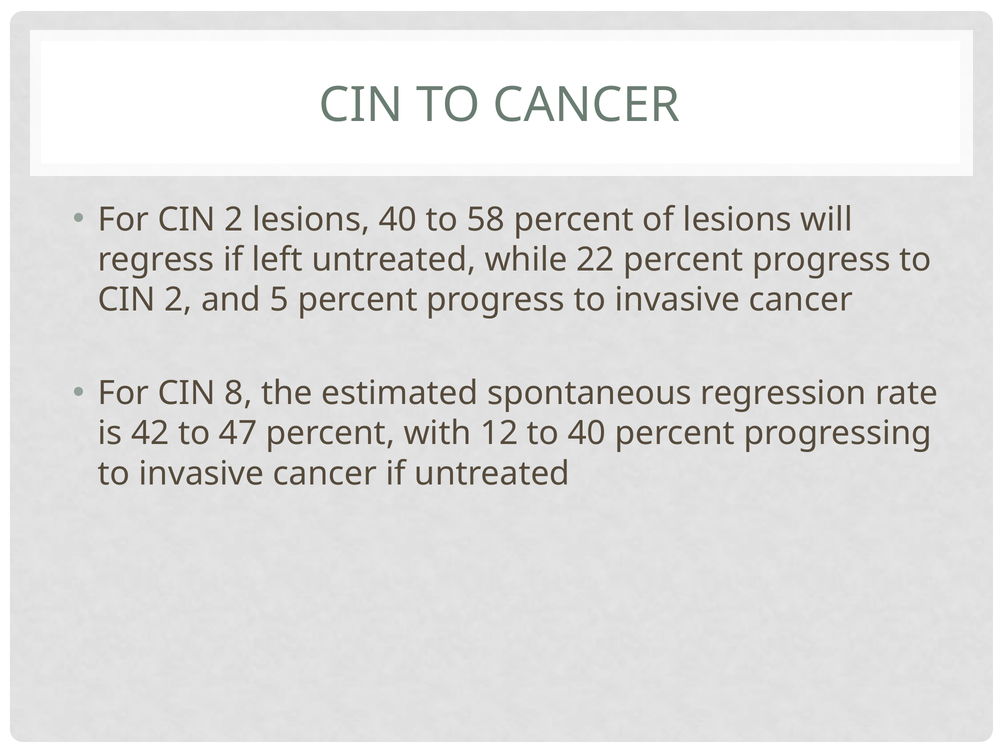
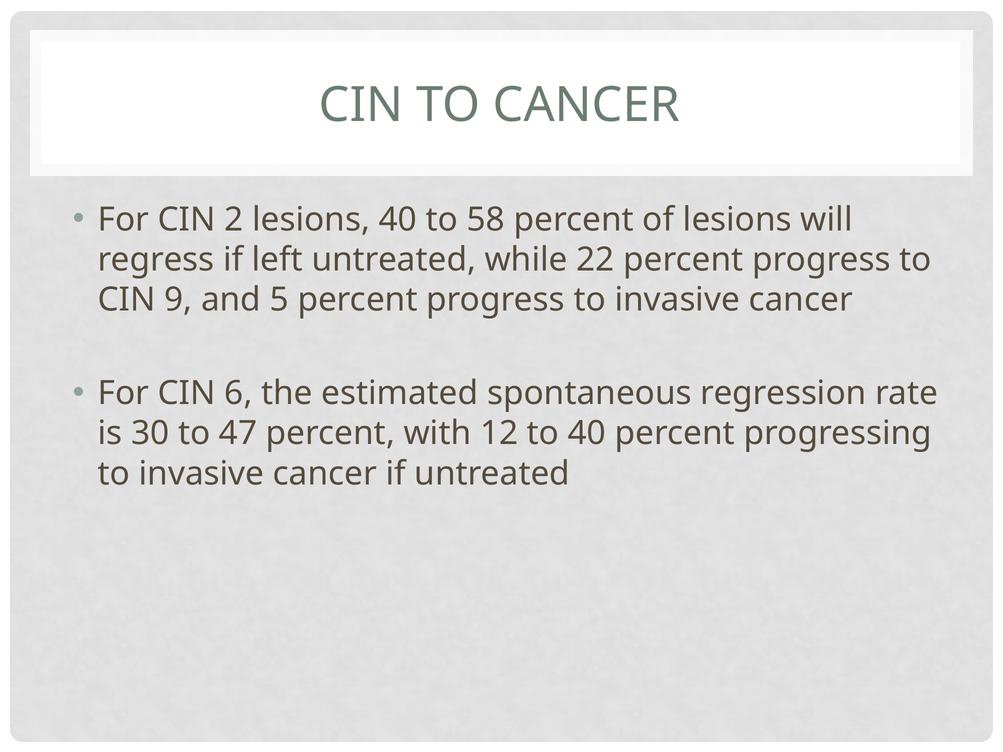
2: 2 -> 9 (178, 300)
8: 8 -> 6 (238, 393)
42: 42 -> 30 (150, 434)
